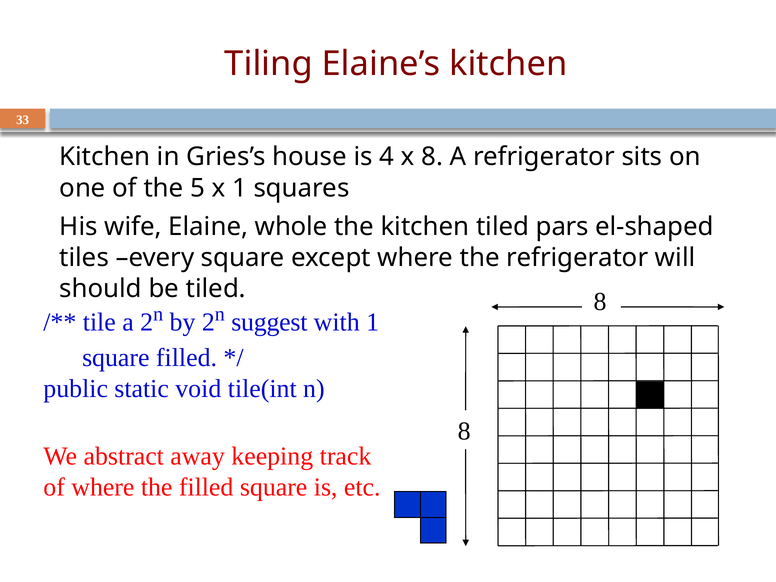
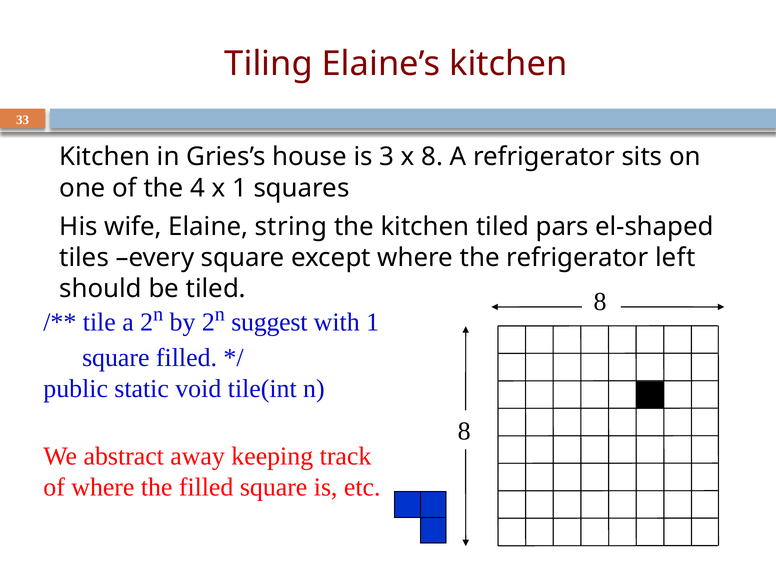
4: 4 -> 3 (387, 157)
5: 5 -> 4 (197, 188)
whole: whole -> string (291, 227)
will: will -> left (675, 258)
